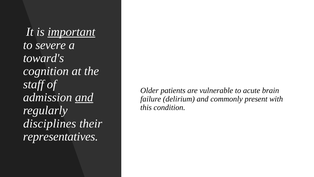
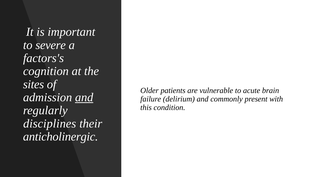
important underline: present -> none (71, 32)
toward's: toward's -> factors's (43, 58)
staff: staff -> sites (34, 84)
representatives: representatives -> anticholinergic (61, 136)
